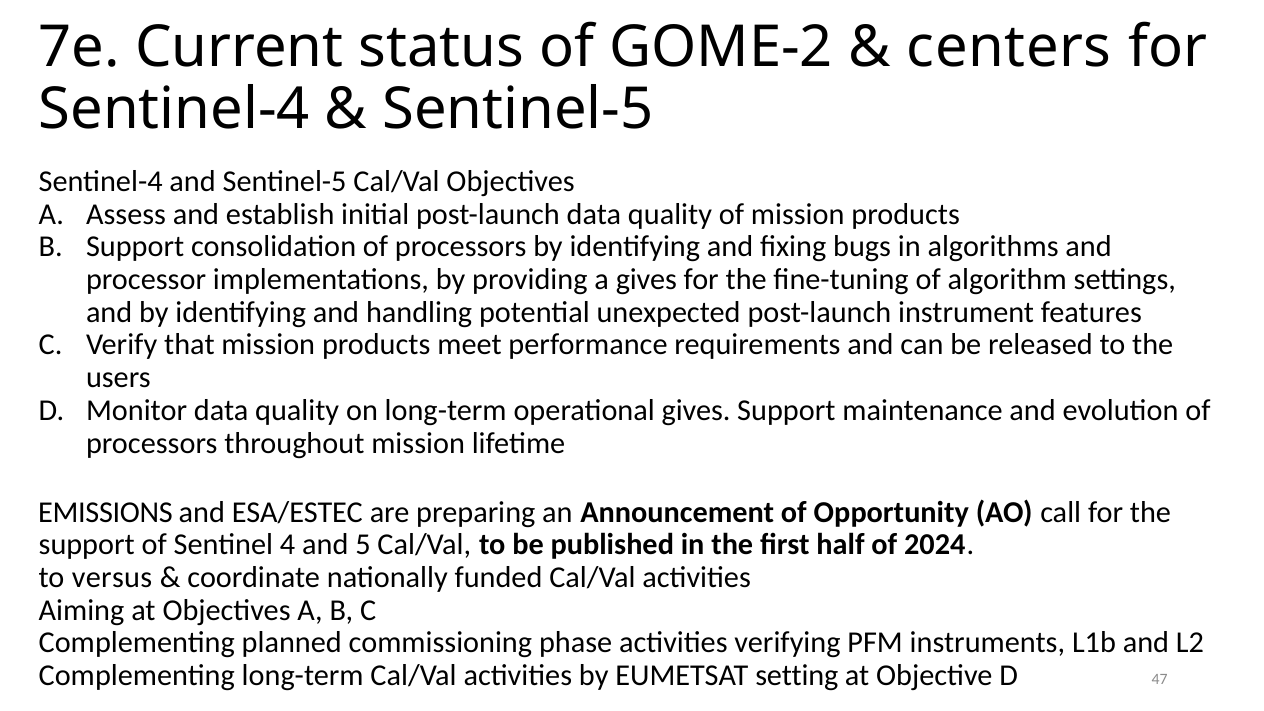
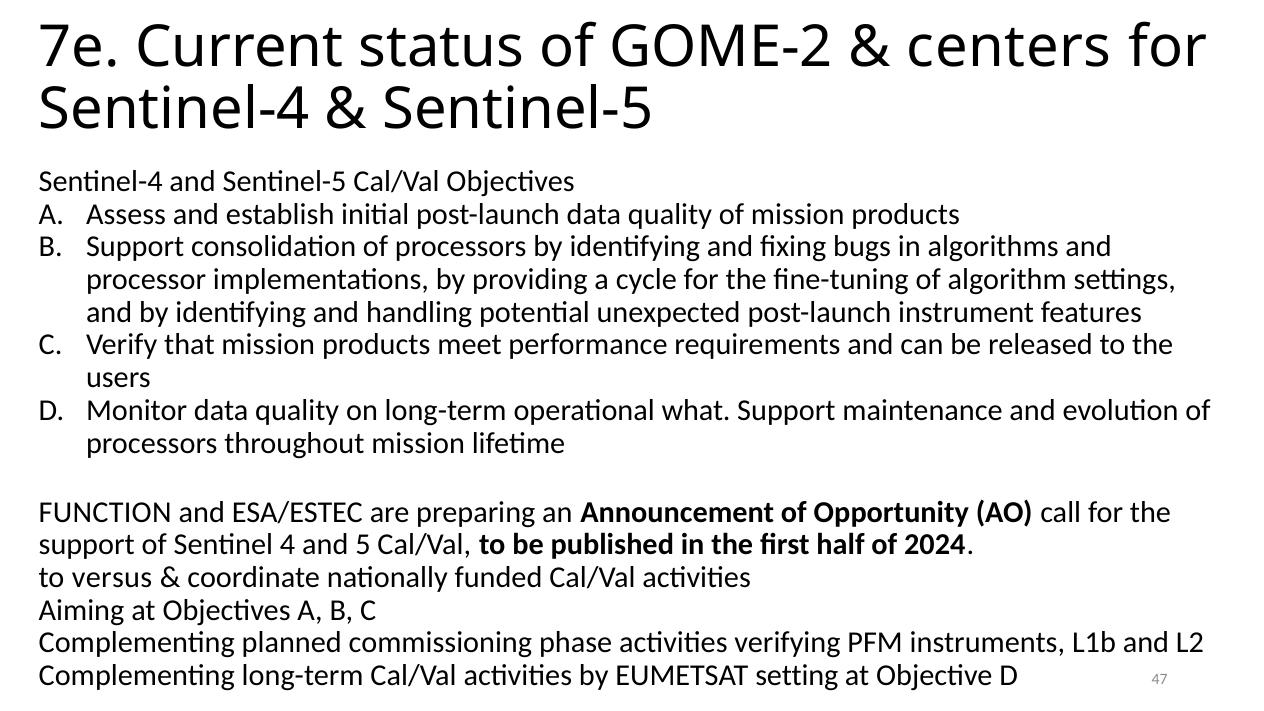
a gives: gives -> cycle (646, 280)
operational gives: gives -> what (696, 410)
EMISSIONS: EMISSIONS -> FUNCTION (105, 512)
